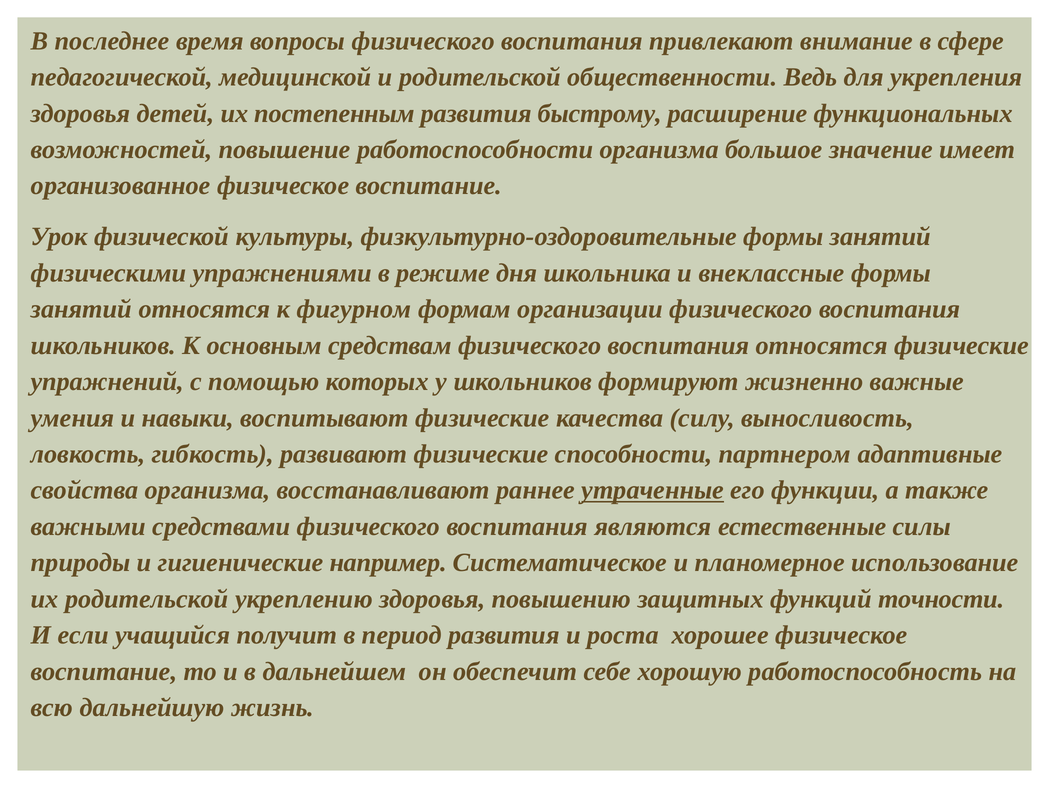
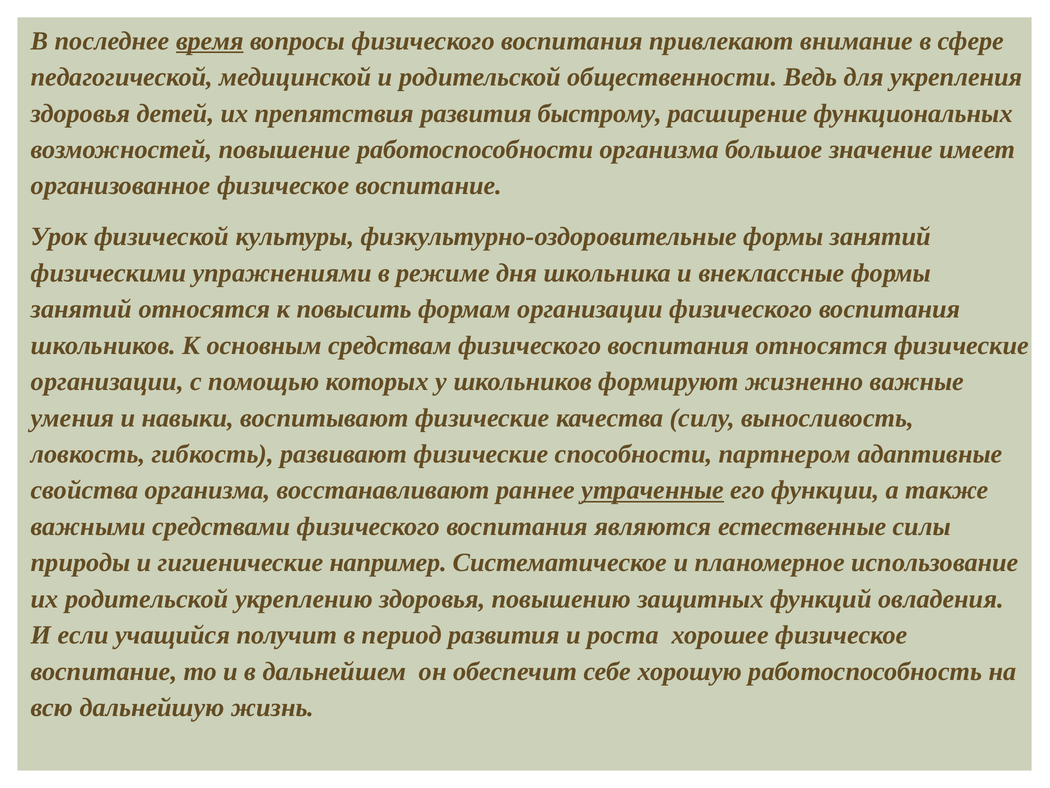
время underline: none -> present (210, 41)
постепенным: постепенным -> препятствия (334, 113)
фигурном: фигурном -> повысить (354, 309)
упражнений: упражнений -> организации (107, 381)
точности: точности -> овладения (941, 599)
